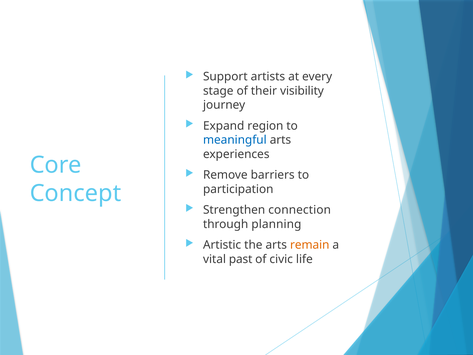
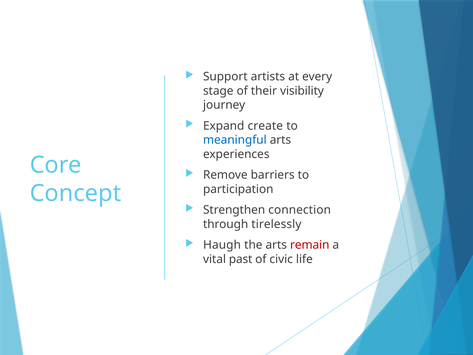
region: region -> create (265, 126)
planning: planning -> tirelessly (276, 224)
Artistic: Artistic -> Haugh (222, 245)
remain colour: orange -> red (310, 245)
